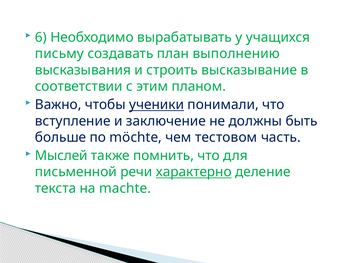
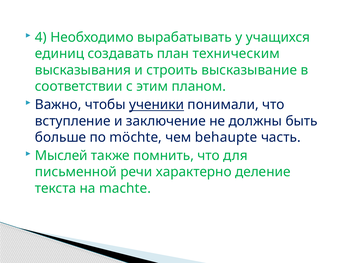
6: 6 -> 4 (41, 37)
письму: письму -> единиц (60, 54)
выполнению: выполнению -> техническим (236, 54)
тестовом: тестовом -> behaupte (226, 137)
характерно underline: present -> none (194, 172)
